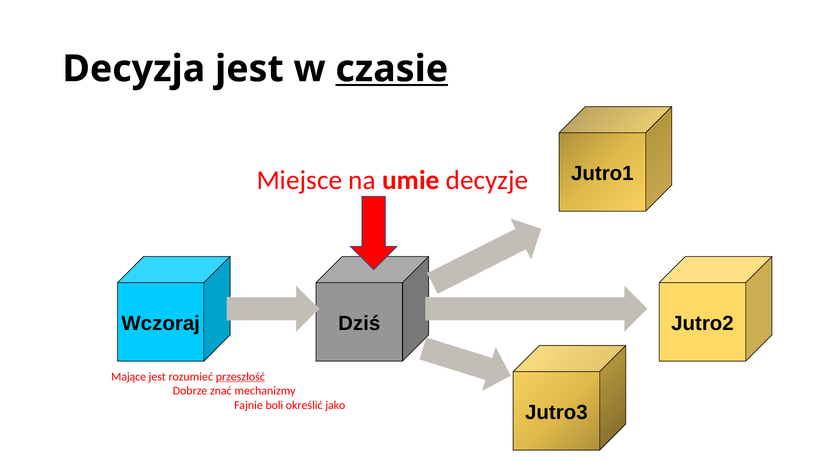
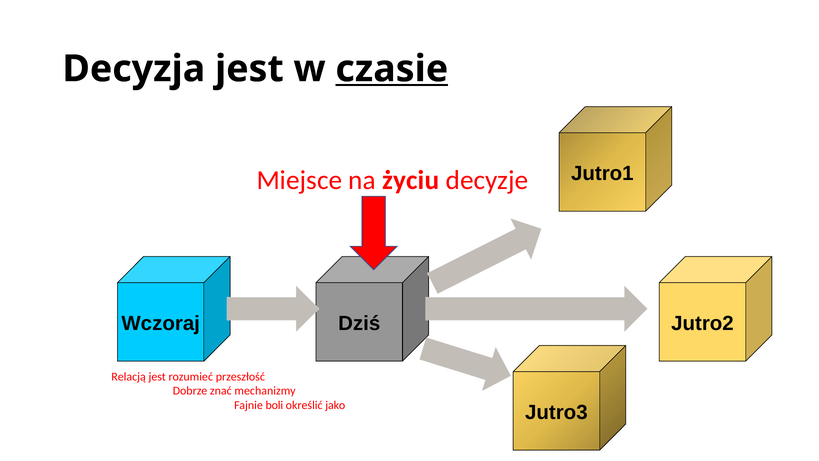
umie: umie -> życiu (411, 180)
Mające: Mające -> Relacją (129, 376)
przeszłość underline: present -> none (240, 376)
